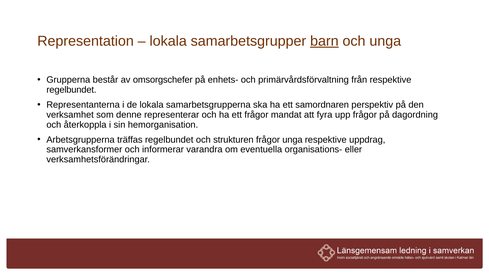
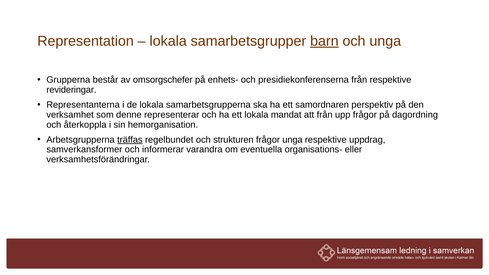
primärvårdsförvaltning: primärvårdsförvaltning -> presidiekonferenserna (304, 80)
regelbundet: regelbundet -> revideringar (71, 90)
ett frågor: frågor -> lokala (256, 115)
att fyra: fyra -> från (325, 115)
träffas underline: none -> present (130, 140)
